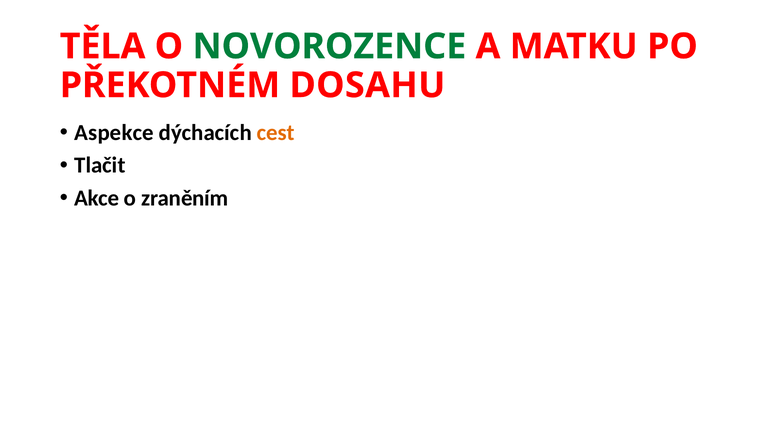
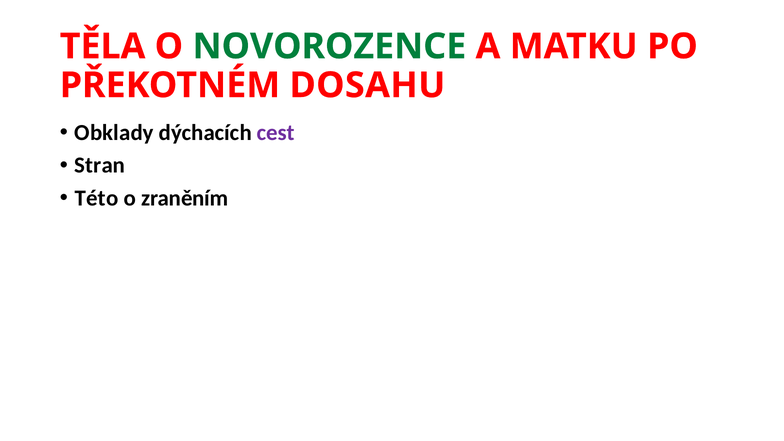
Aspekce: Aspekce -> Obklady (114, 133)
cest colour: orange -> purple (276, 133)
Tlačit: Tlačit -> Stran (100, 165)
Akce: Akce -> Této (97, 198)
